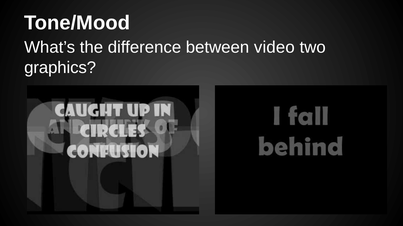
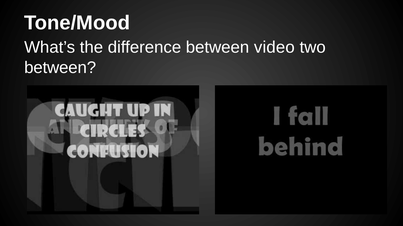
graphics: graphics -> between (60, 68)
